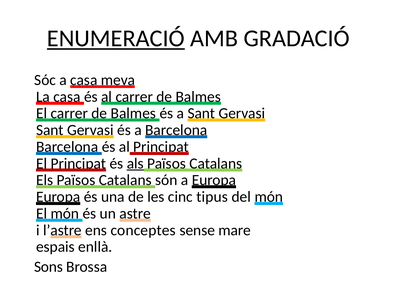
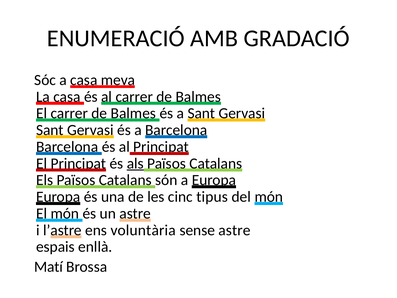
ENUMERACIÓ underline: present -> none (116, 38)
conceptes: conceptes -> voluntària (143, 230)
sense mare: mare -> astre (234, 230)
Sons: Sons -> Matí (48, 267)
